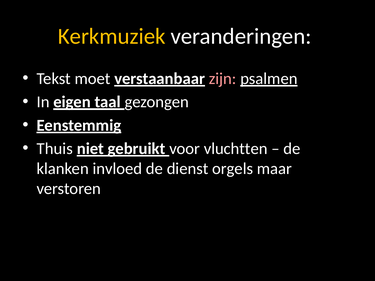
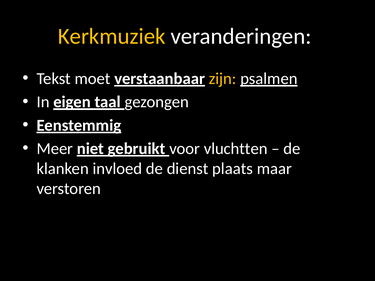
zijn colour: pink -> yellow (223, 79)
Thuis: Thuis -> Meer (55, 149)
orgels: orgels -> plaats (233, 169)
